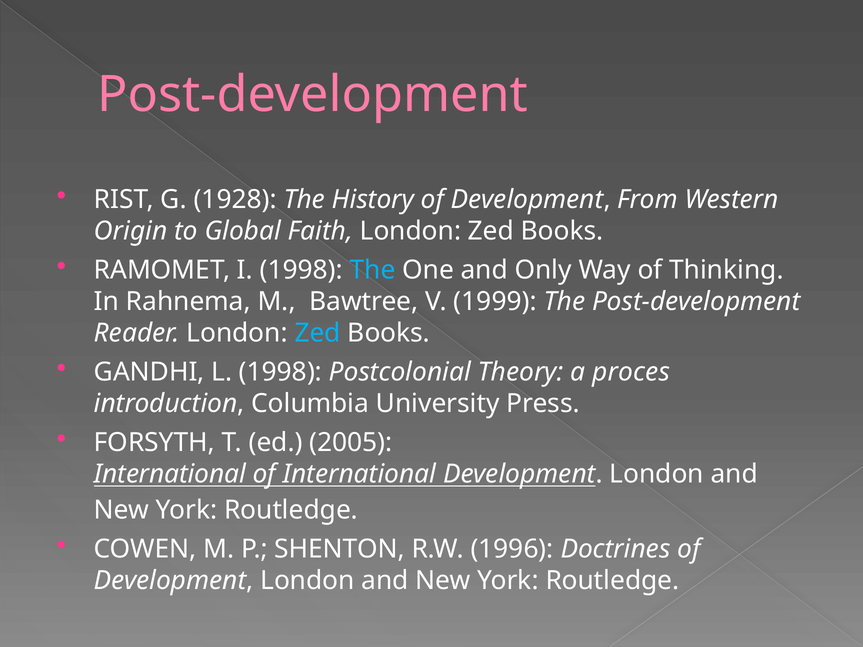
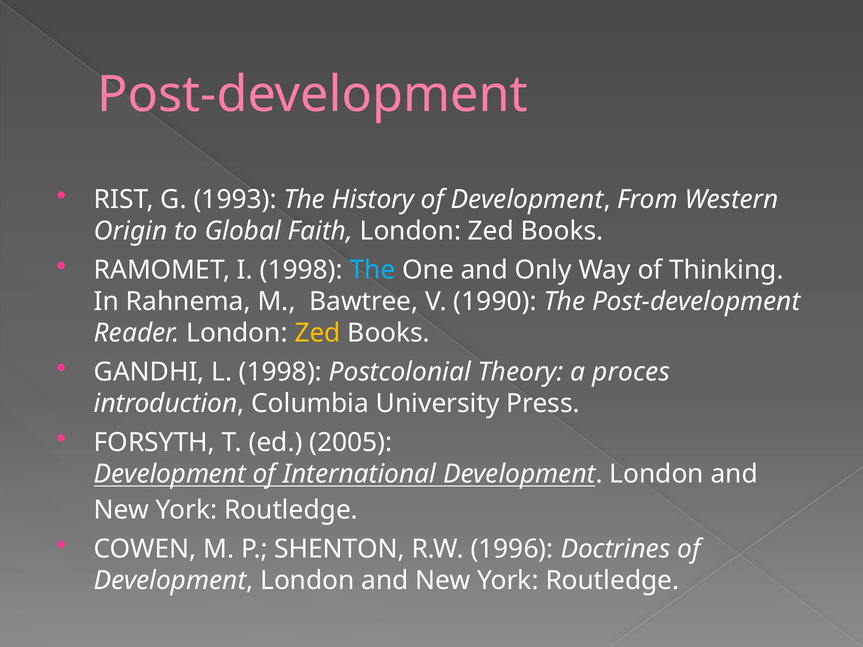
1928: 1928 -> 1993 (235, 200)
1999: 1999 -> 1990 (495, 302)
Zed colour: light blue -> yellow (318, 333)
International: International -> Development (170, 474)
